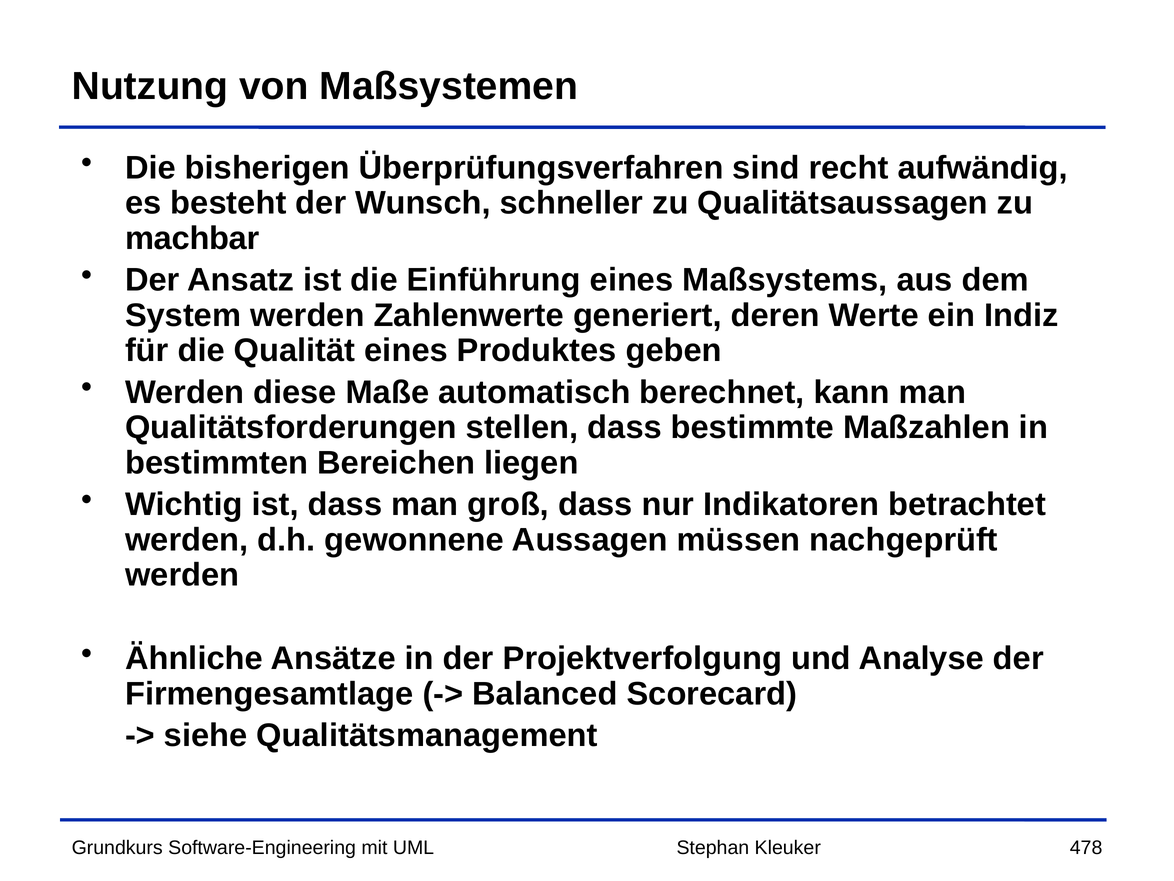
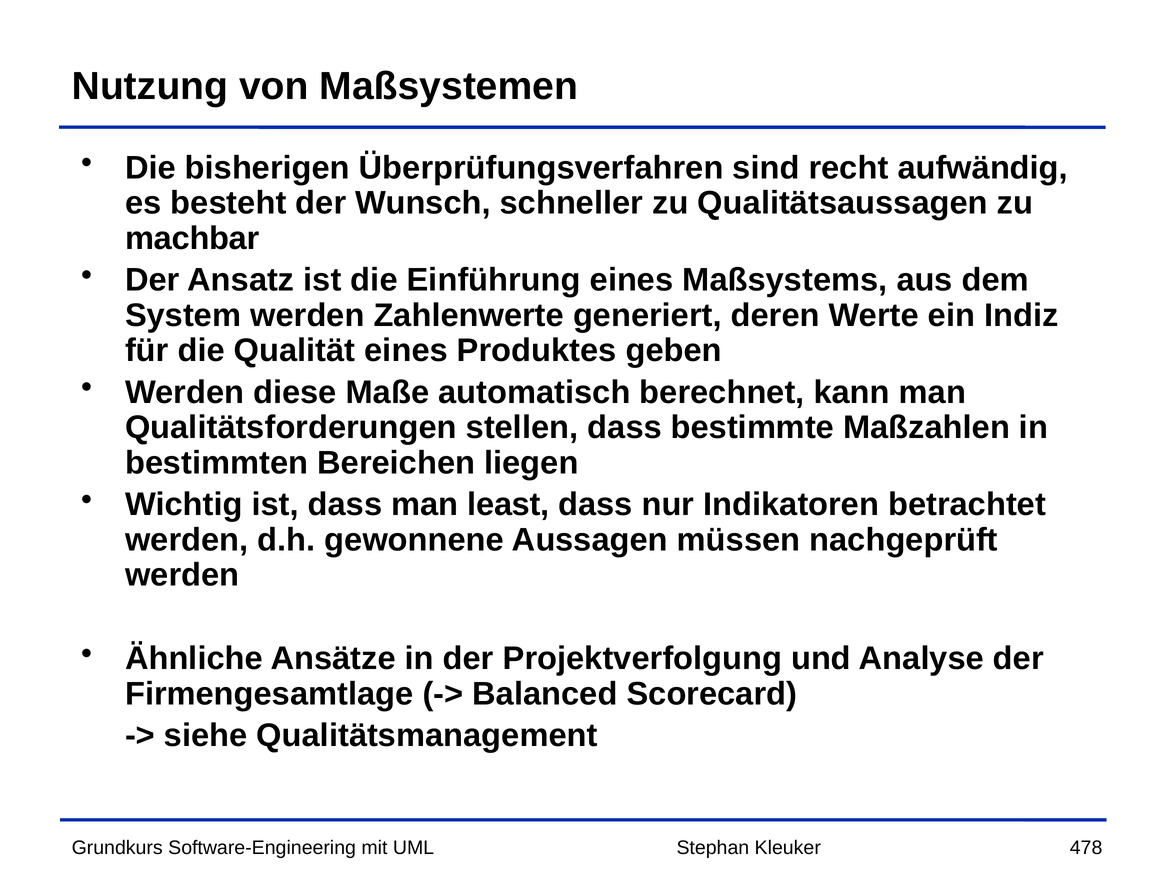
groß: groß -> least (508, 504)
